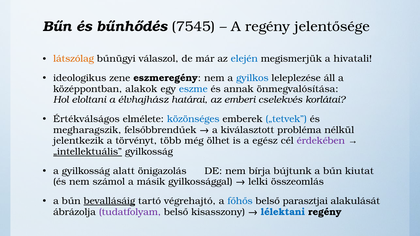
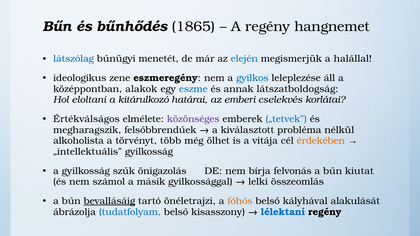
7545: 7545 -> 1865 (194, 27)
jelentősége: jelentősége -> hangnemet (332, 27)
látszólag colour: orange -> blue (74, 59)
válaszol: válaszol -> menetét (159, 59)
hivatali: hivatali -> halállal (353, 59)
önmegvalósítása: önmegvalósítása -> látszatboldogság (298, 89)
élvhajhász: élvhajhász -> kitárulkozó (143, 100)
közönséges colour: blue -> purple (193, 119)
jelentkezik: jelentkezik -> alkoholista (79, 141)
egész: egész -> vitája (265, 141)
érdekében colour: purple -> orange (321, 141)
„intellektuális underline: present -> none (88, 152)
alatt: alatt -> szűk (124, 171)
bújtunk: bújtunk -> felvonás (293, 171)
végrehajtó: végrehajtó -> önéletrajzi (190, 201)
főhős colour: blue -> orange (240, 201)
parasztjai: parasztjai -> kályhával (305, 201)
tudatfolyam colour: purple -> blue (130, 212)
